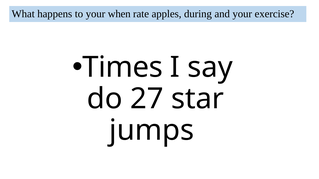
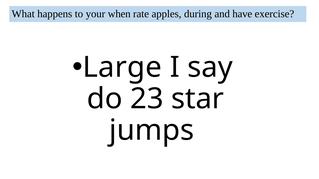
and your: your -> have (242, 14)
Times: Times -> Large (122, 68)
27: 27 -> 23 (147, 99)
